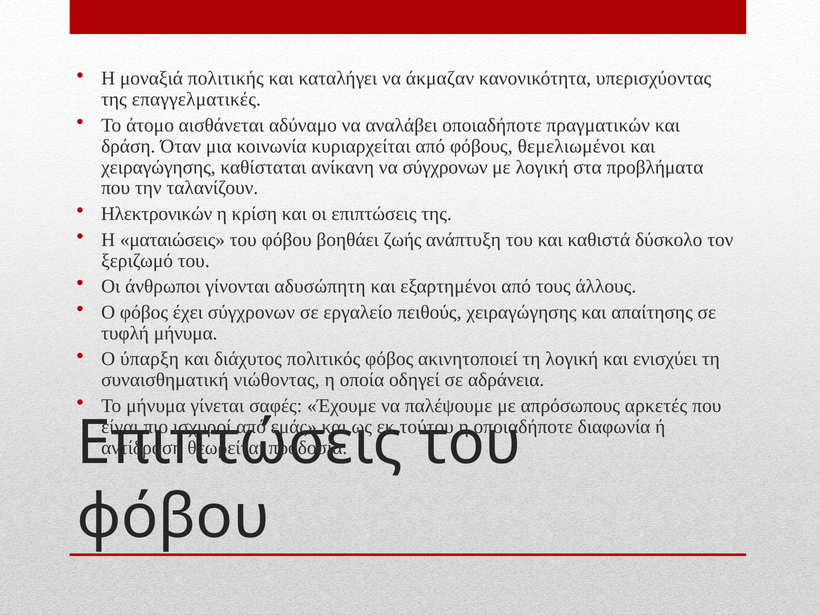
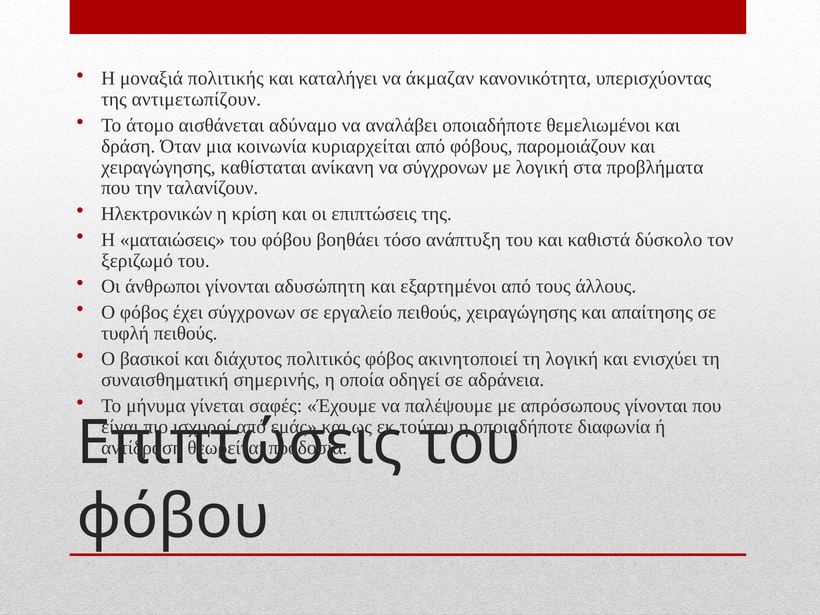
επαγγελματικές: επαγγελματικές -> αντιμετωπίζουν (196, 99)
πραγματικών: πραγματικών -> θεμελιωμένοι (598, 125)
θεμελιωμένοι: θεμελιωμένοι -> παρομοιάζουν (572, 146)
ζωής: ζωής -> τόσο (402, 240)
τυφλή μήνυμα: μήνυμα -> πειθούς (186, 333)
ύπαρξη: ύπαρξη -> βασικοί (150, 359)
νιώθοντας: νιώθοντας -> σημερινής (277, 380)
απρόσωπους αρκετές: αρκετές -> γίνονται (656, 406)
